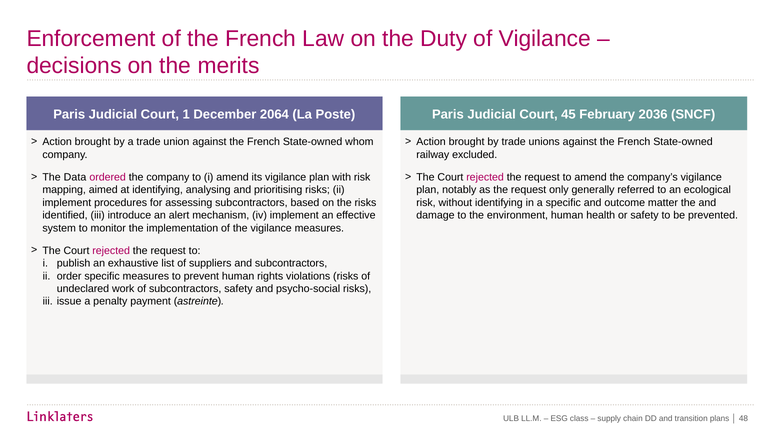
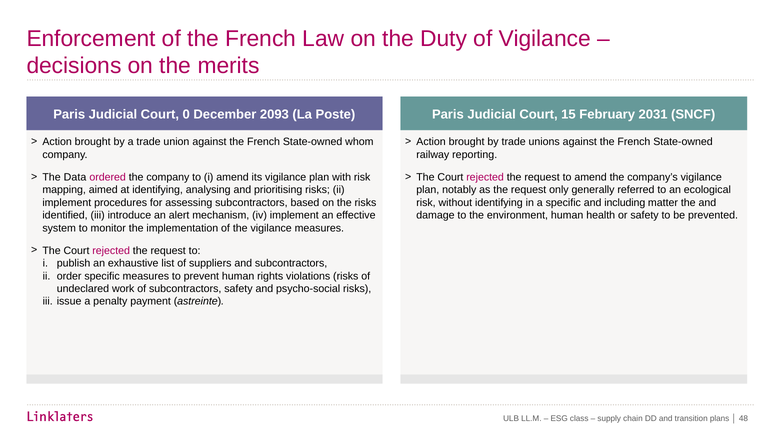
1: 1 -> 0 (186, 114)
2064: 2064 -> 2093 (274, 114)
45: 45 -> 15 (568, 114)
2036: 2036 -> 2031 (653, 114)
excluded: excluded -> reporting (475, 155)
outcome: outcome -> including (625, 203)
